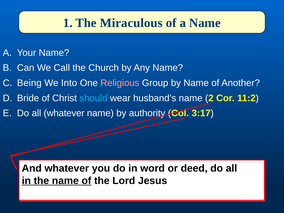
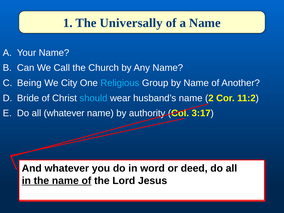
Miraculous: Miraculous -> Universally (131, 23)
Into: Into -> City (69, 83)
Religious colour: pink -> light blue (120, 83)
